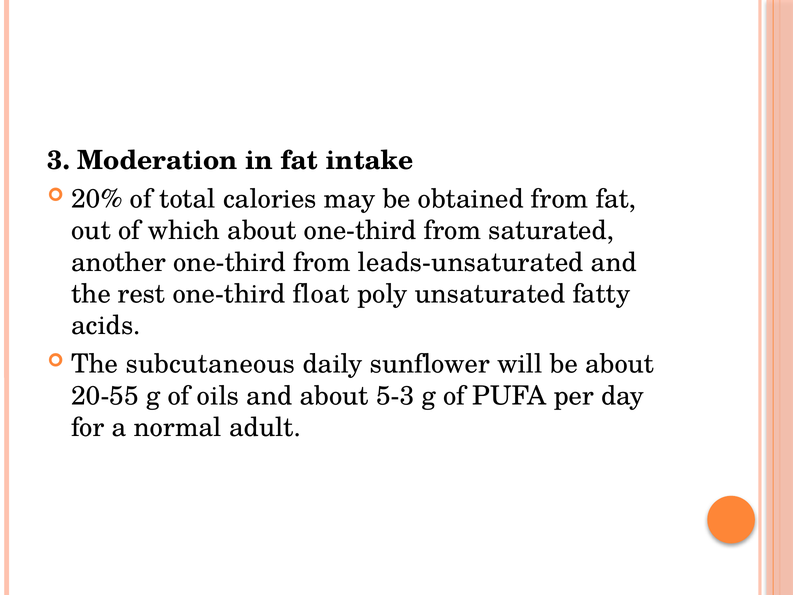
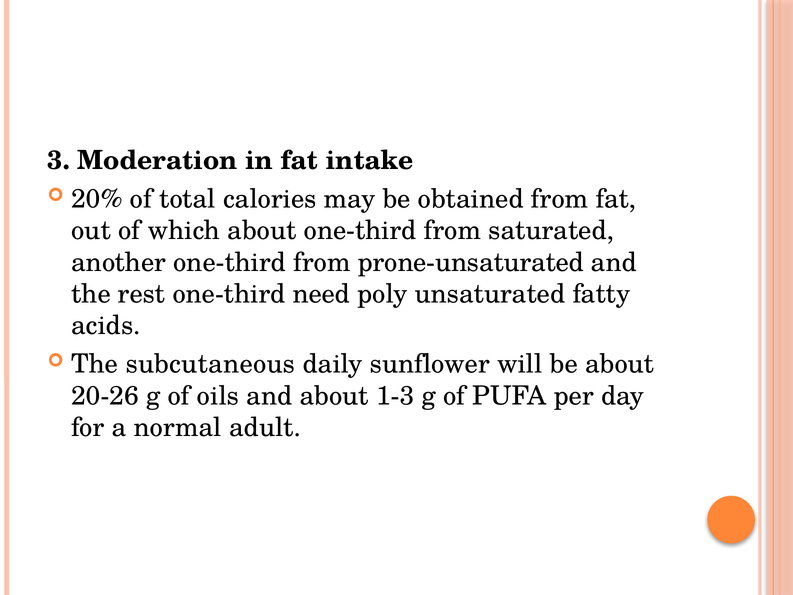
leads-unsaturated: leads-unsaturated -> prone-unsaturated (471, 262)
float: float -> need (321, 294)
20-55: 20-55 -> 20-26 (105, 396)
5-3: 5-3 -> 1-3 (395, 396)
